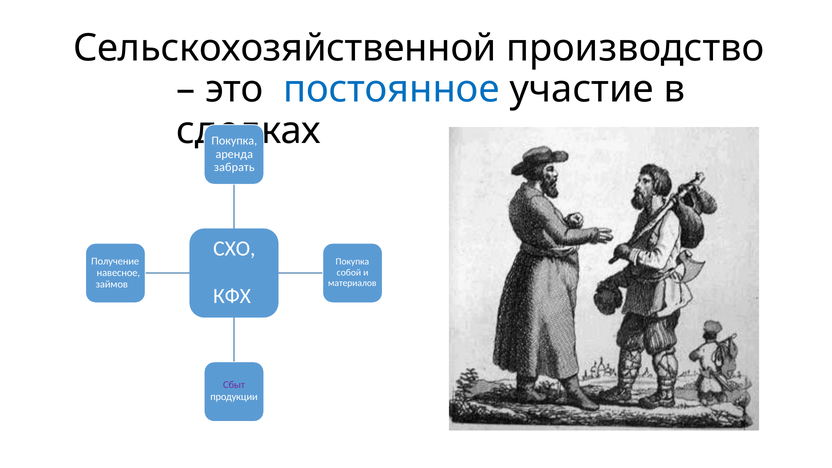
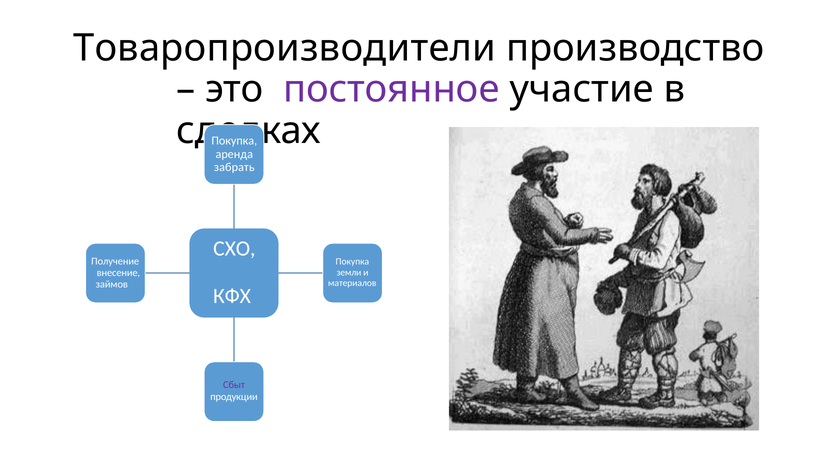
Сельскохозяйственной: Сельскохозяйственной -> Товаропроизводители (285, 48)
постоянное colour: blue -> purple (391, 89)
навесное: навесное -> внесение (118, 273)
собой: собой -> земли (349, 273)
